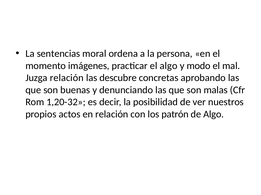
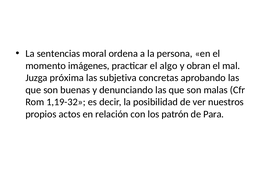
modo: modo -> obran (199, 66)
Juzga relación: relación -> próxima (67, 78)
descubre: descubre -> subjetiva (118, 78)
1,20-32: 1,20-32 -> 1,19-32 (66, 102)
de Algo: Algo -> Para (214, 115)
